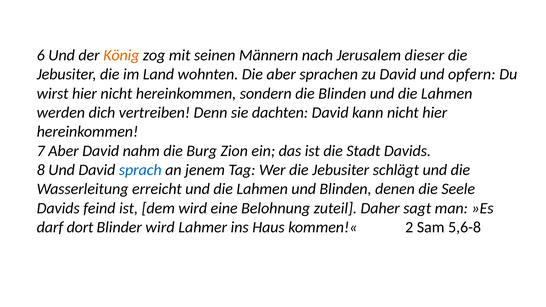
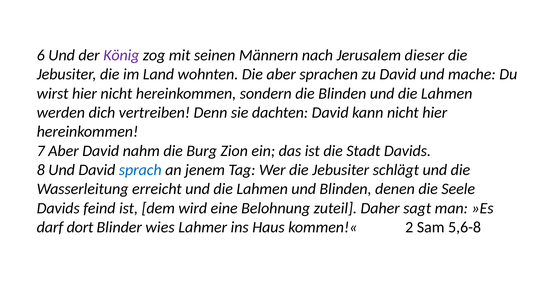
König colour: orange -> purple (121, 55)
opfern: opfern -> mache (472, 74)
Blinder wird: wird -> wies (160, 227)
